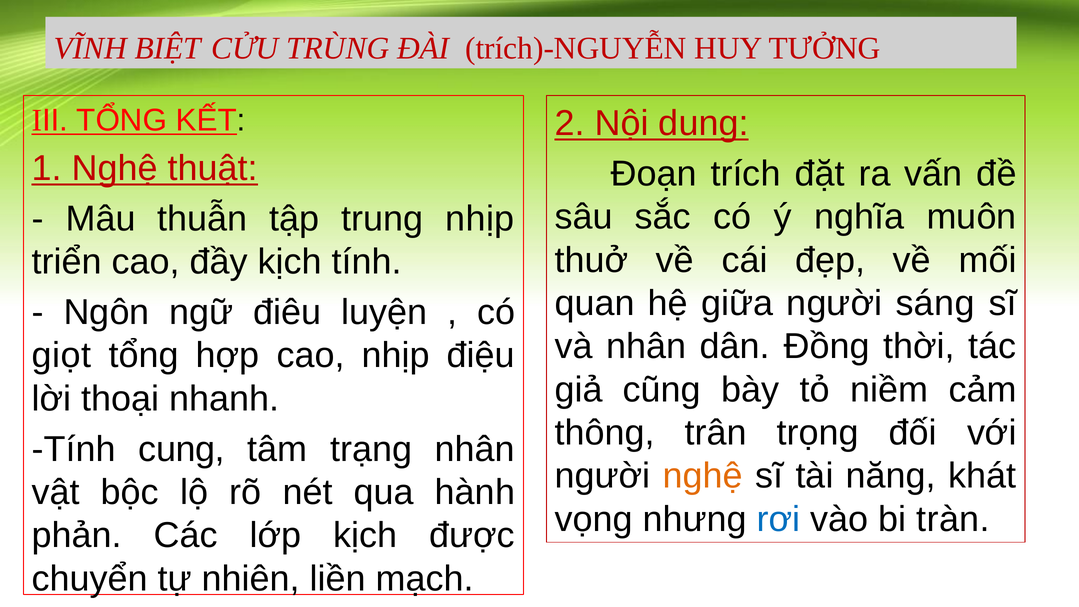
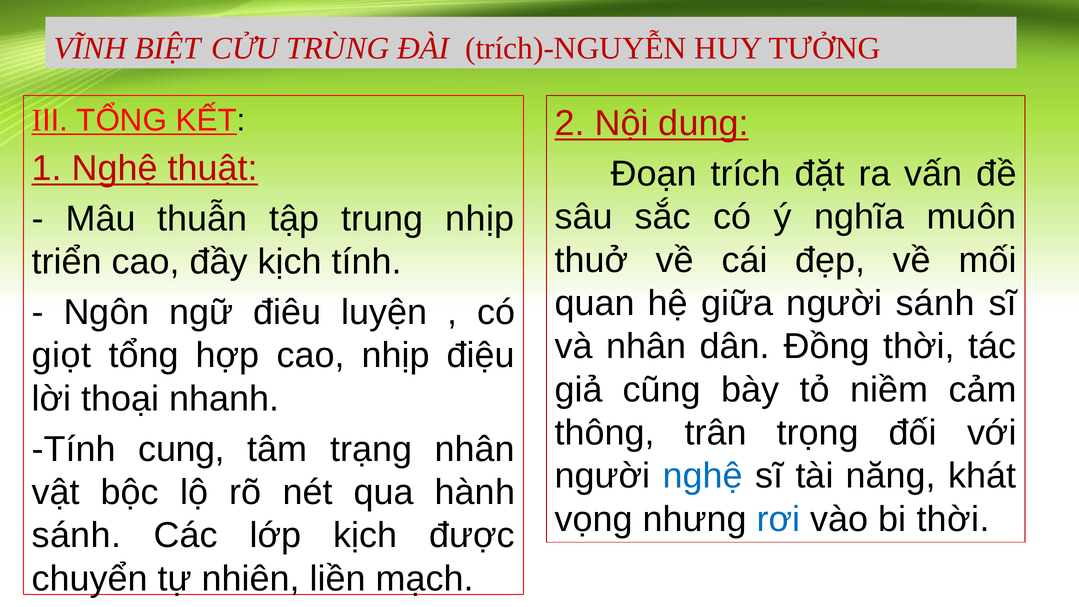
người sáng: sáng -> sánh (935, 303)
nghệ colour: orange -> blue (703, 476)
bi tràn: tràn -> thời (953, 519)
phản: phản -> sánh (76, 535)
